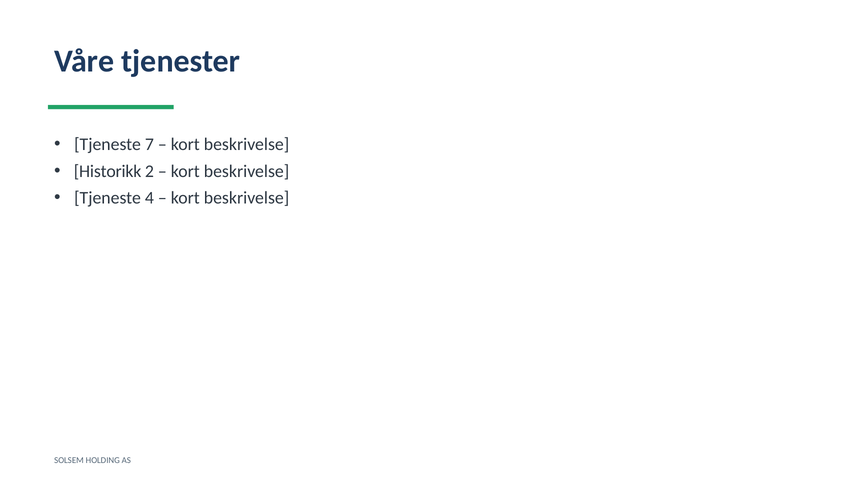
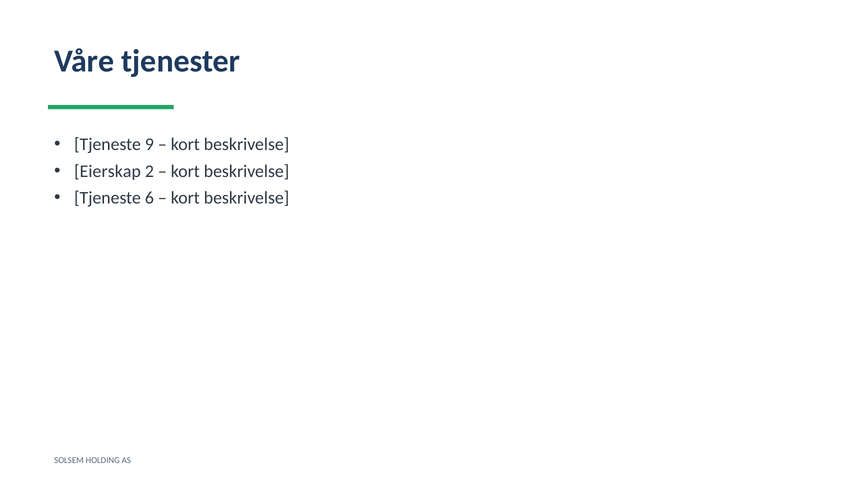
7: 7 -> 9 (149, 144)
Historikk: Historikk -> Eierskap (108, 171)
4: 4 -> 6 (149, 198)
